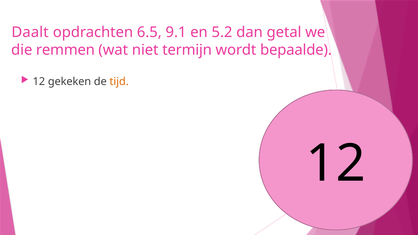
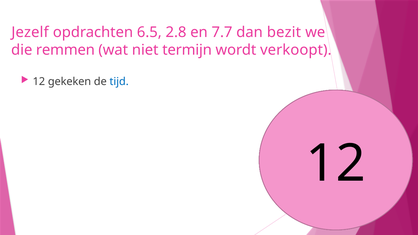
Daalt: Daalt -> Jezelf (30, 32)
9.1: 9.1 -> 2.8 (176, 32)
5.2: 5.2 -> 7.7 (222, 32)
getal: getal -> bezit (284, 32)
bepaalde: bepaalde -> verkoopt (296, 50)
tijd colour: orange -> blue (119, 82)
